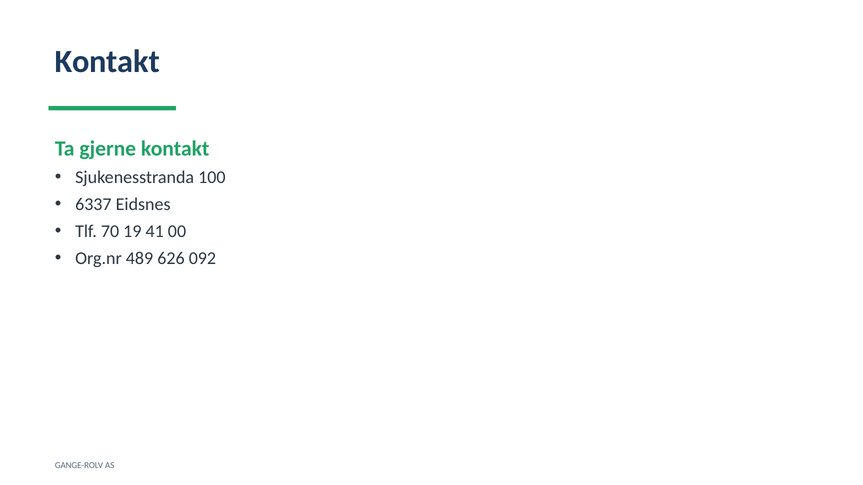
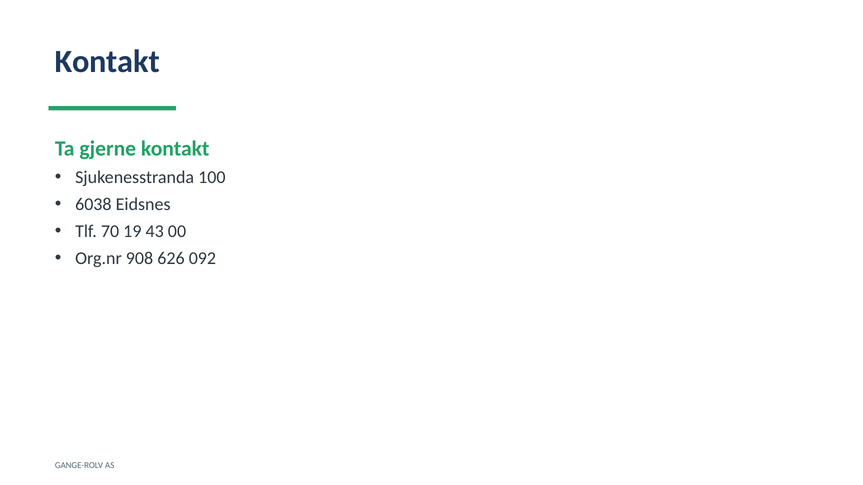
6337: 6337 -> 6038 (93, 204)
41: 41 -> 43 (155, 231)
489: 489 -> 908 (140, 258)
